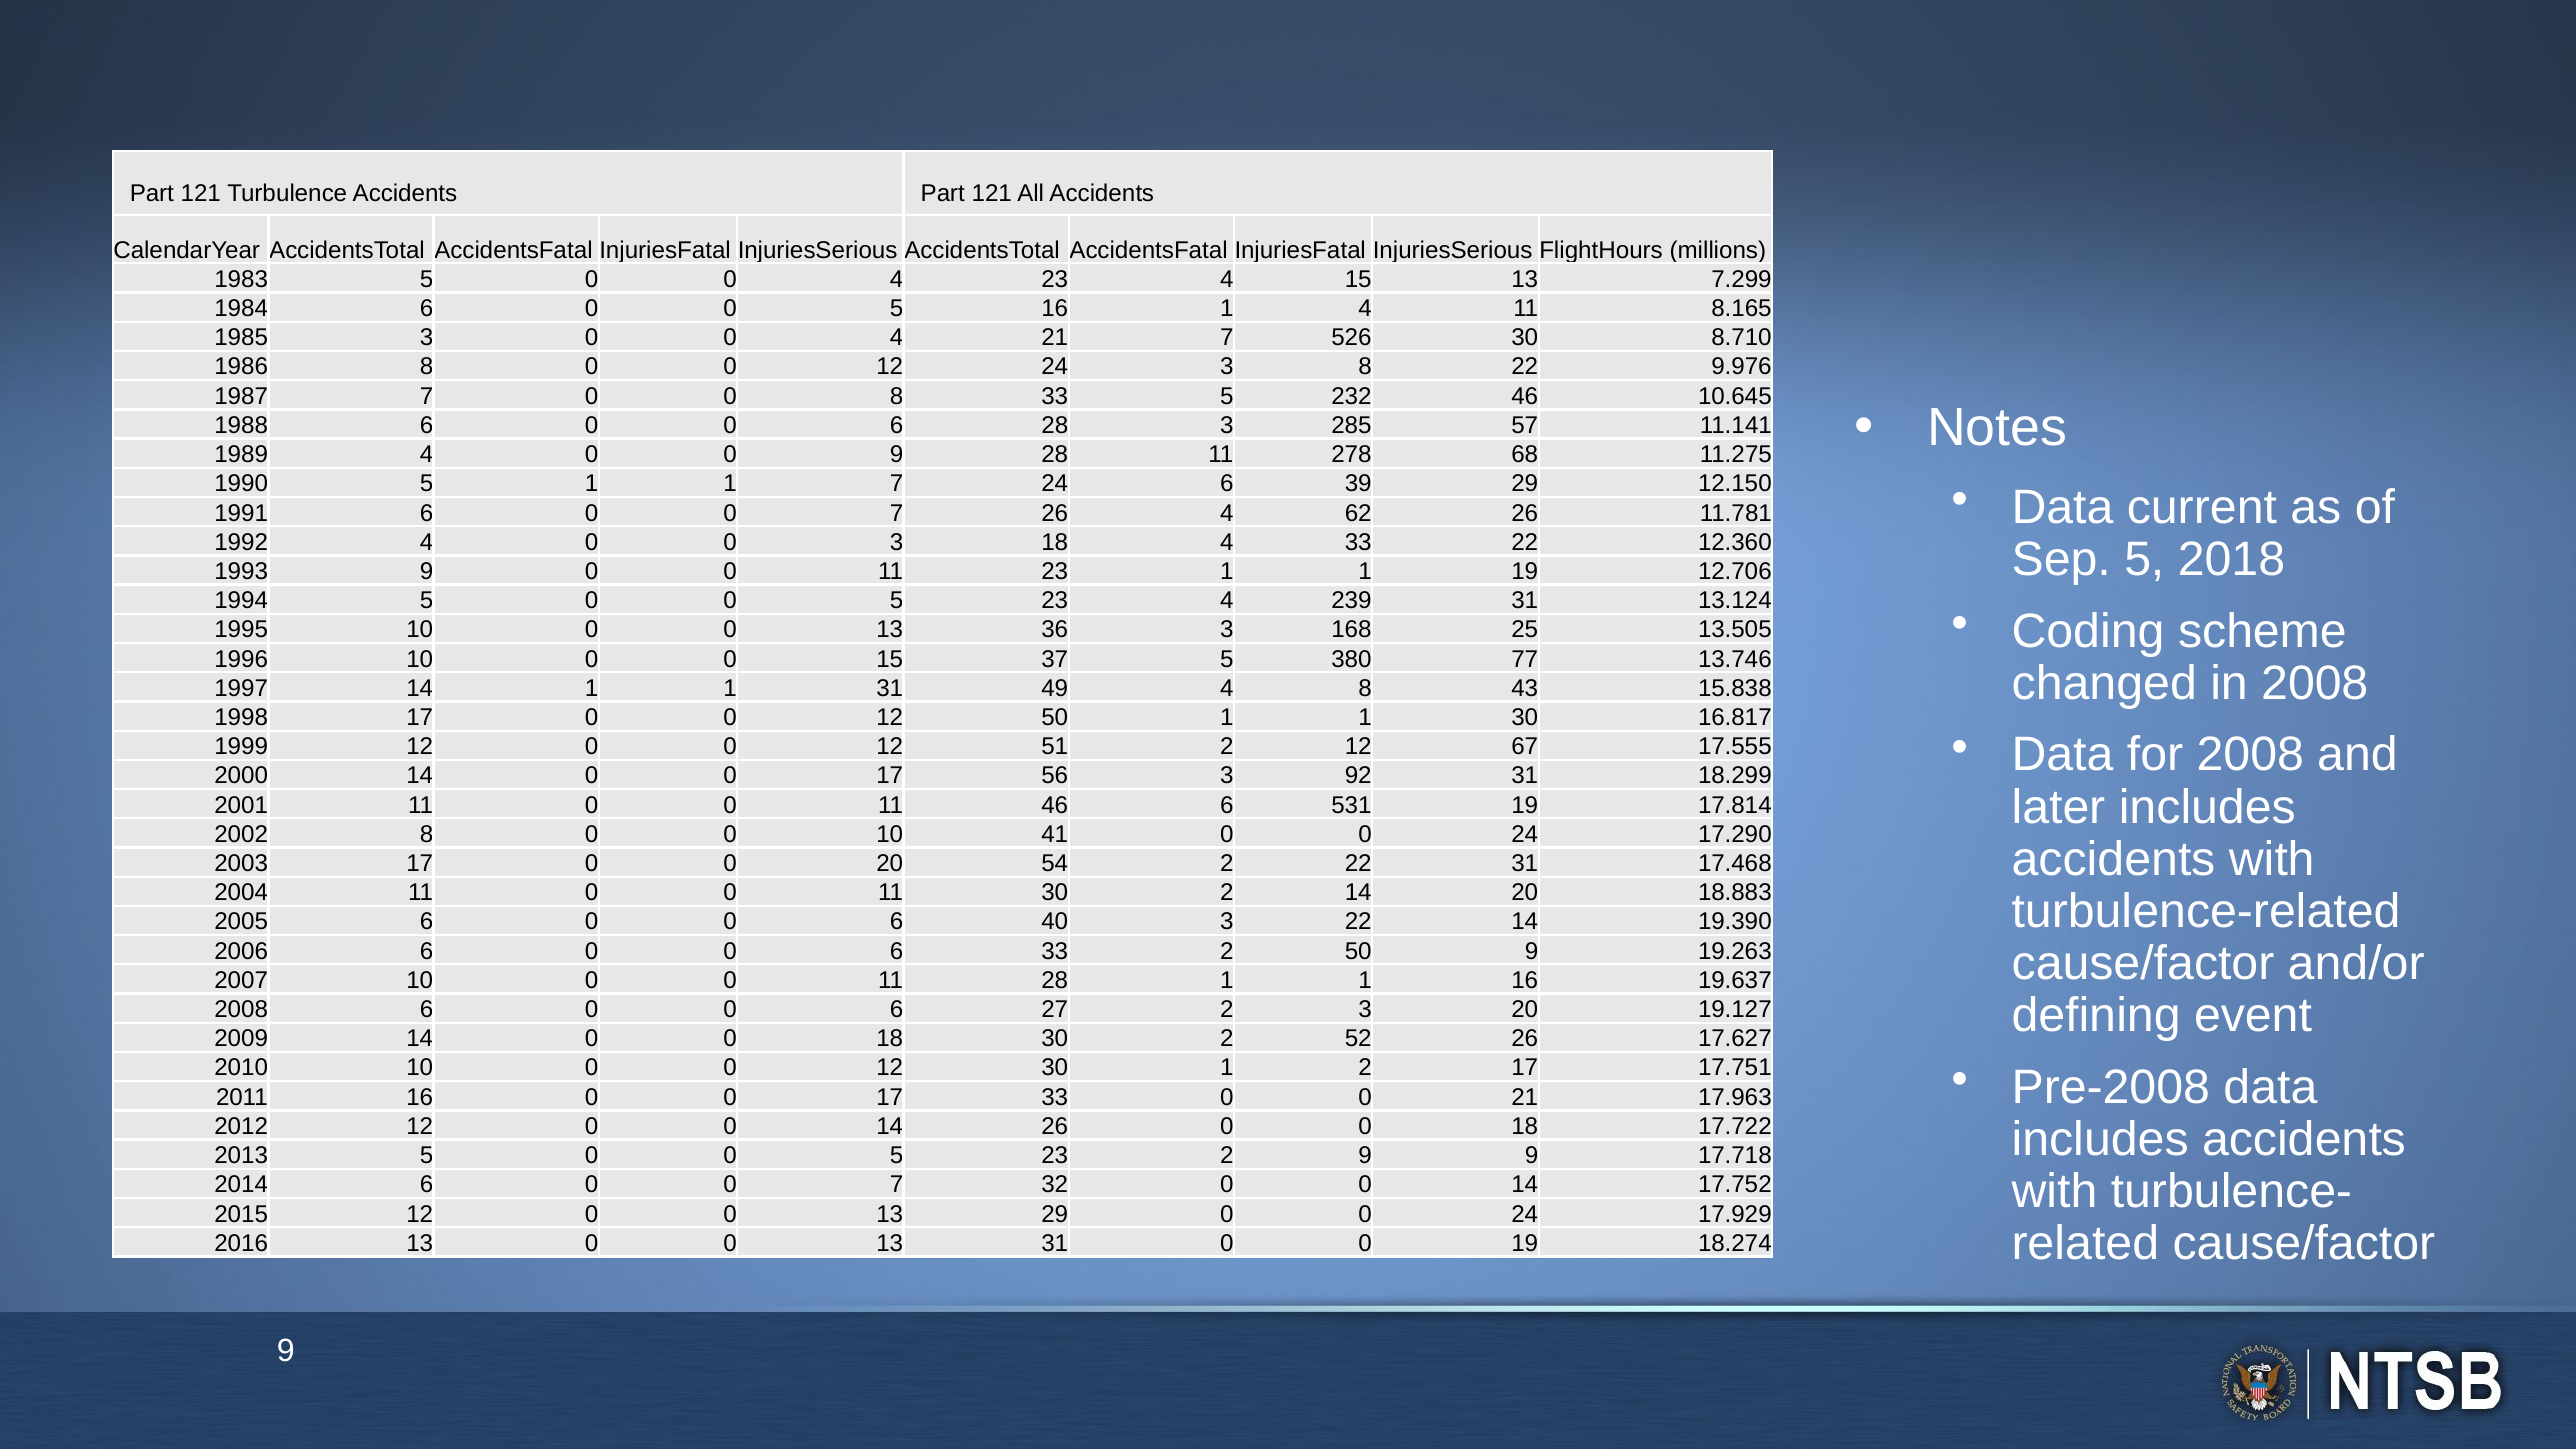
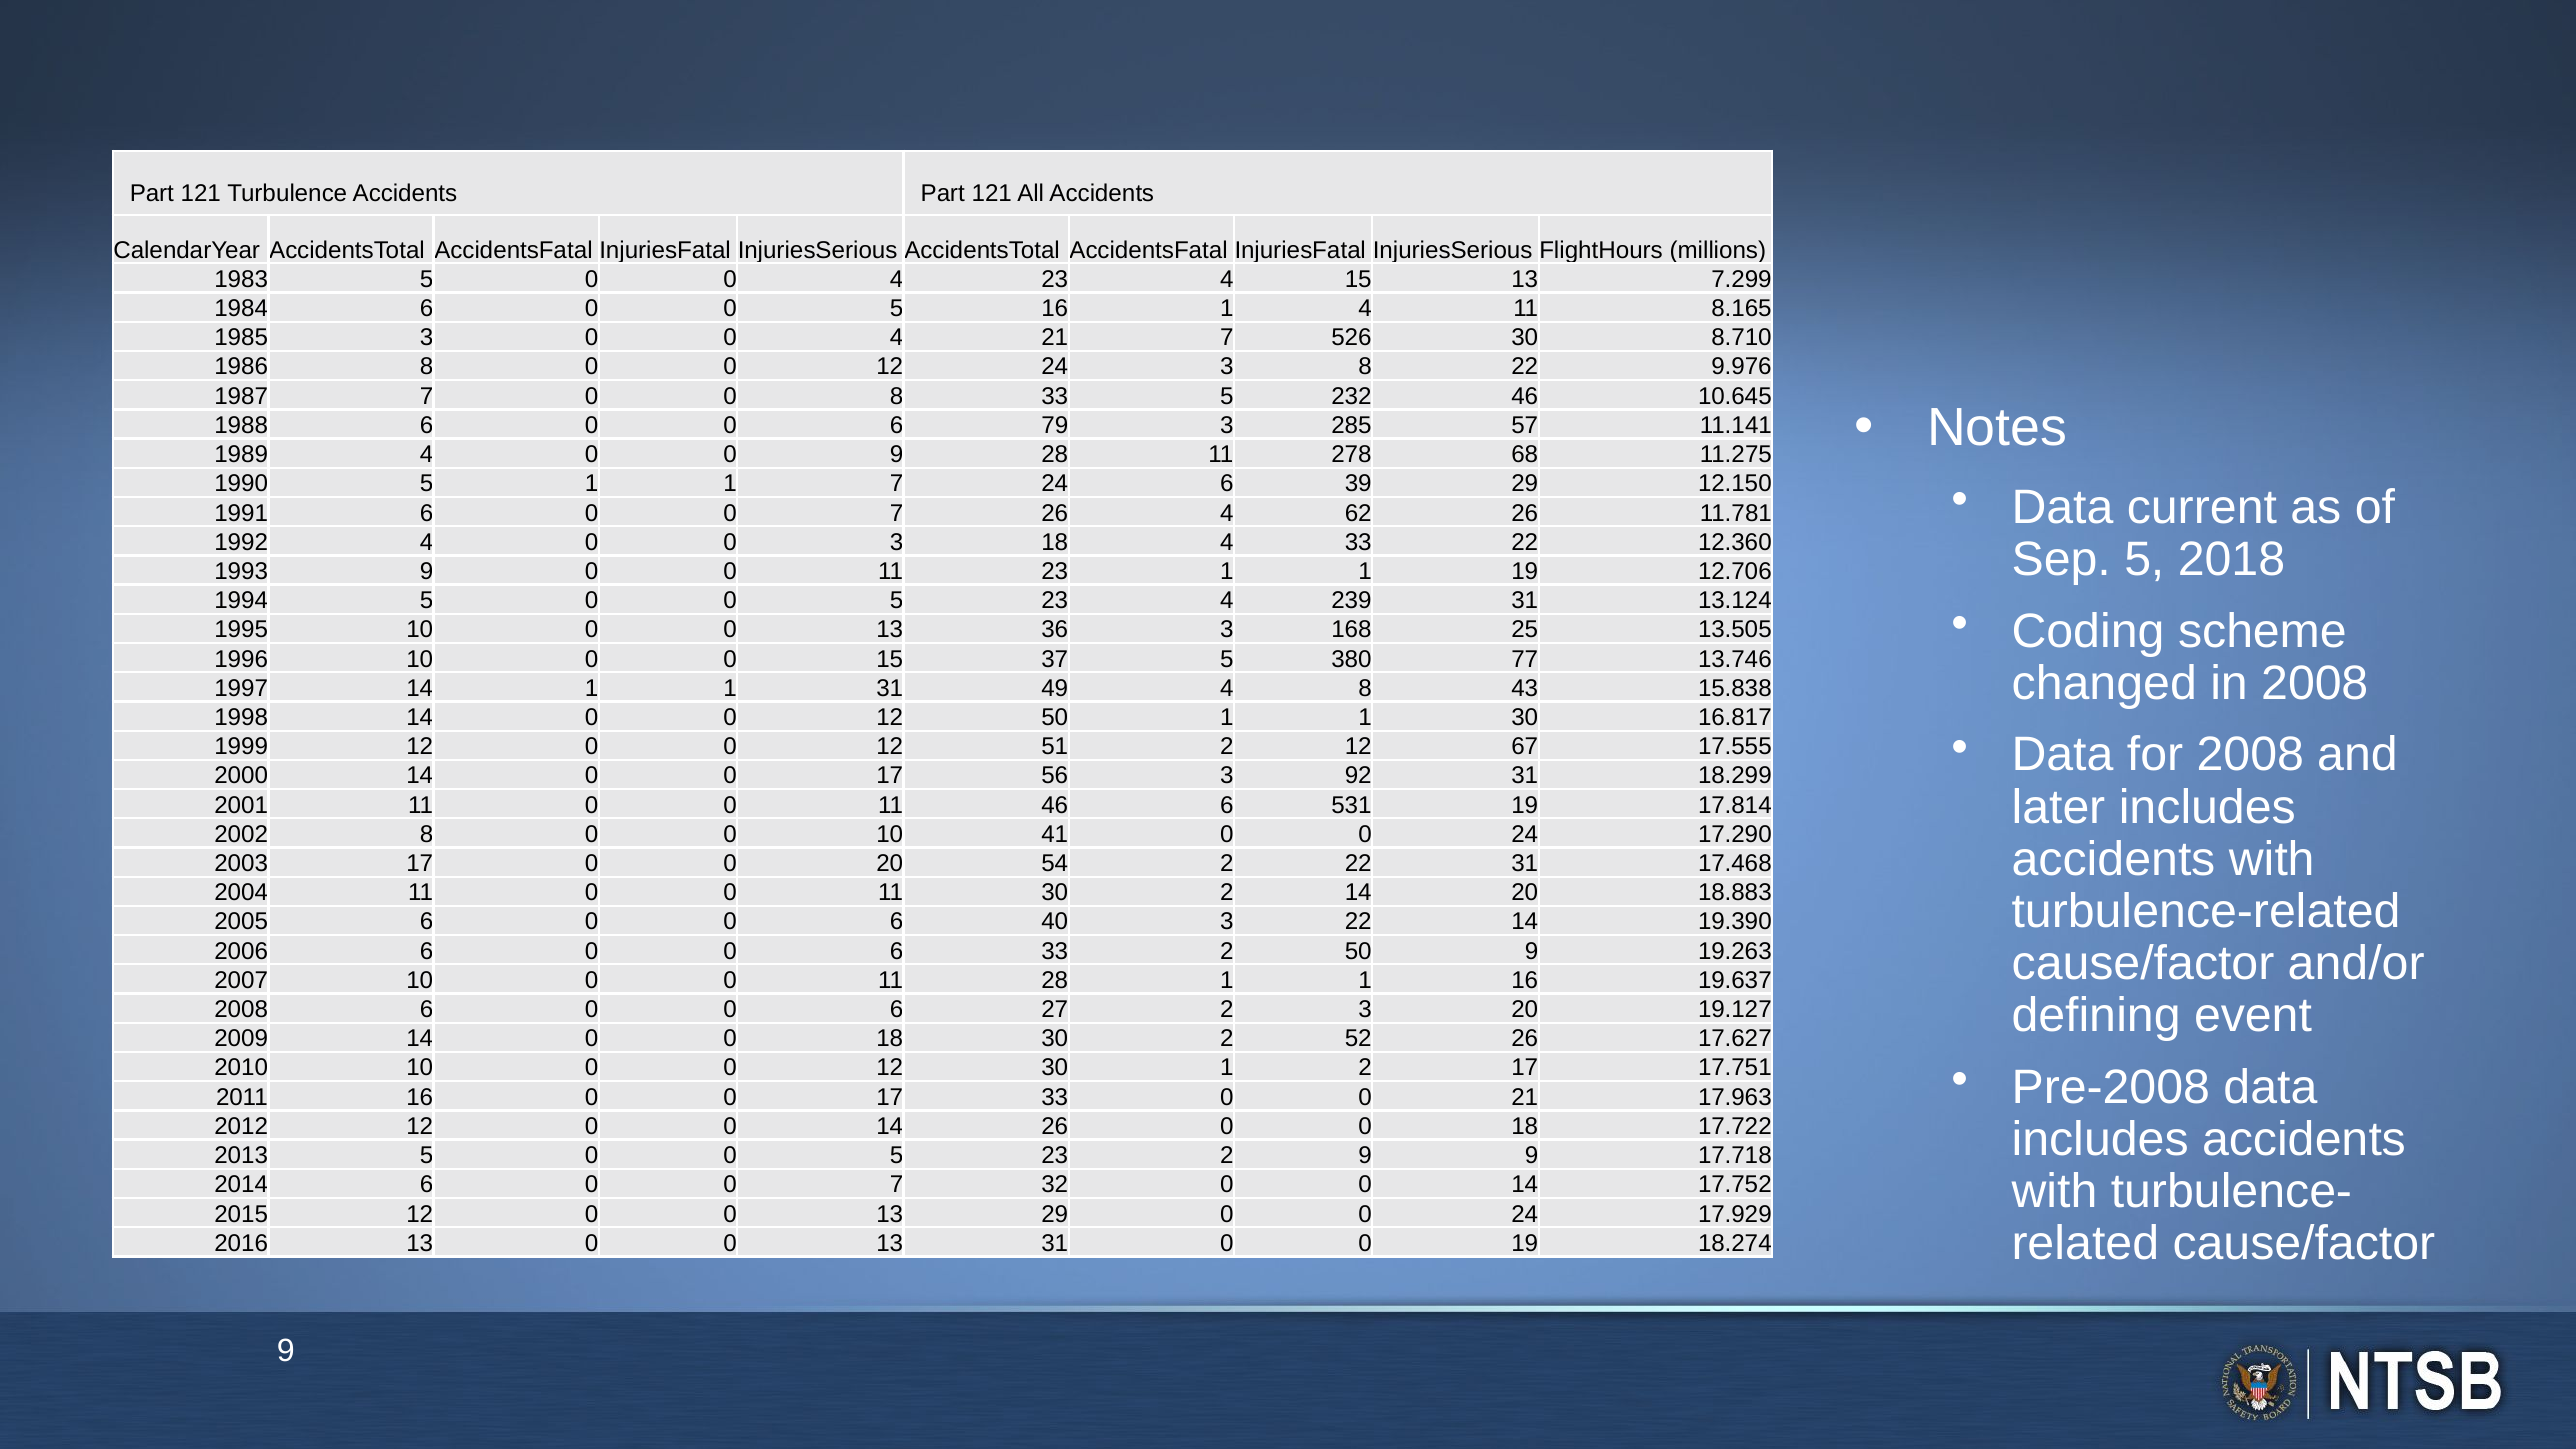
6 28: 28 -> 79 (1055, 425)
1998 17: 17 -> 14 (420, 718)
